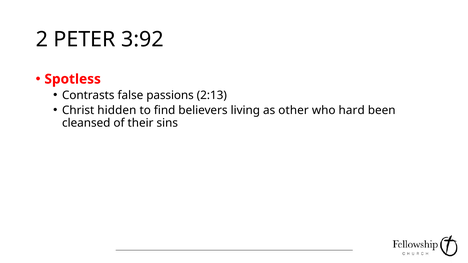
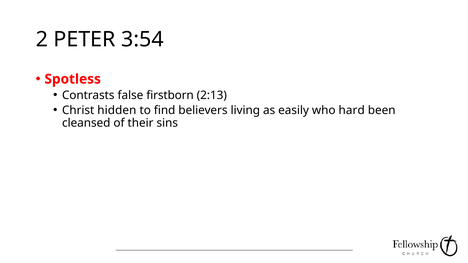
3:92: 3:92 -> 3:54 (142, 39)
passions: passions -> firstborn (170, 95)
other: other -> easily (294, 110)
